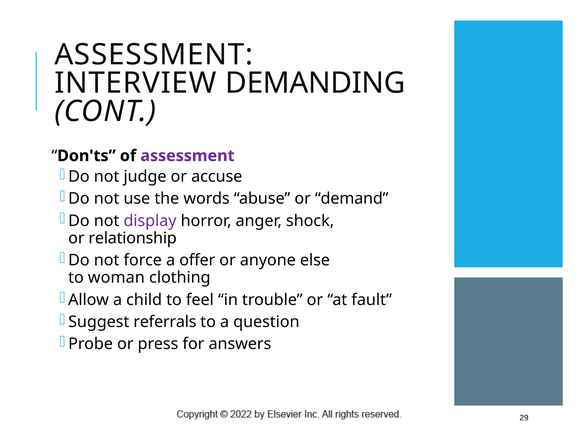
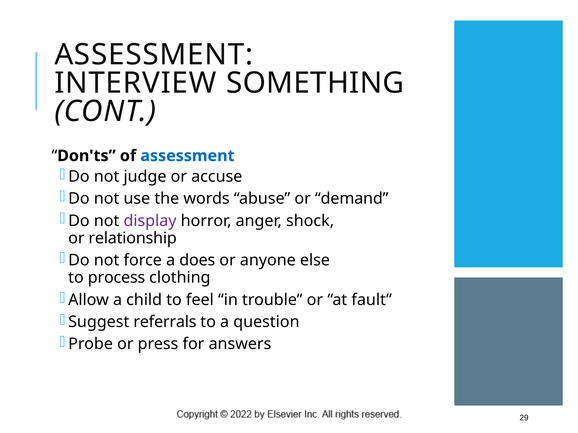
DEMANDING: DEMANDING -> SOMETHING (315, 83)
assessment colour: purple -> blue (187, 156)
offer: offer -> does (197, 261)
woman: woman -> process (117, 278)
